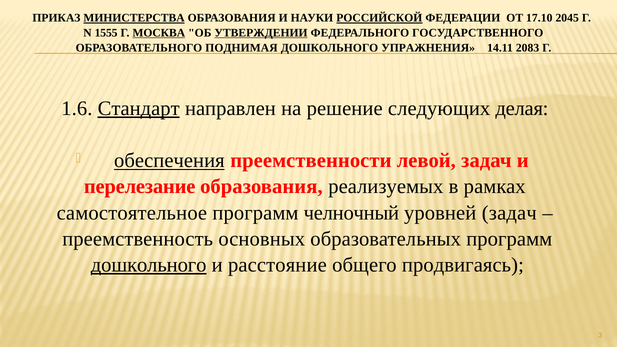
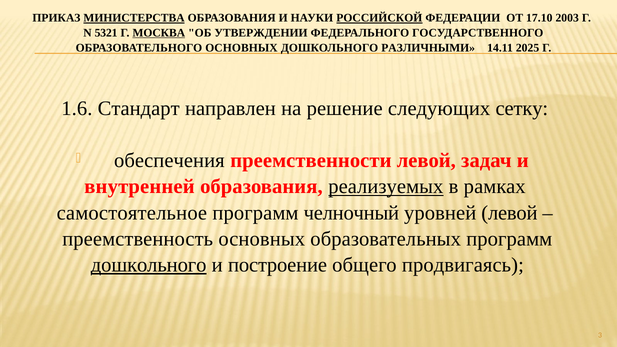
2045: 2045 -> 2003 (567, 18)
1555: 1555 -> 5321 (106, 33)
УТВЕРЖДЕНИИ underline: present -> none (261, 33)
ОБРАЗОВАТЕЛЬНОГО ПОДНИМАЯ: ПОДНИМАЯ -> ОСНОВНЫХ (241, 48)
УПРАЖНЕНИЯ: УПРАЖНЕНИЯ -> РАЗЛИЧНЫМИ (428, 48)
2083: 2083 -> 2025 (528, 48)
Стандарт underline: present -> none (139, 108)
делая: делая -> сетку (522, 108)
обеспечения underline: present -> none (169, 161)
перелезание: перелезание -> внутренней (139, 187)
реализуемых underline: none -> present (386, 187)
уровней задач: задач -> левой (509, 213)
расстояние: расстояние -> построение (278, 265)
